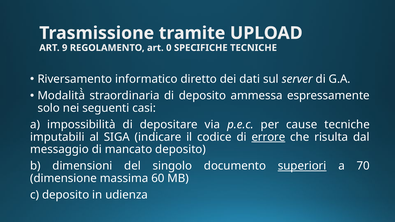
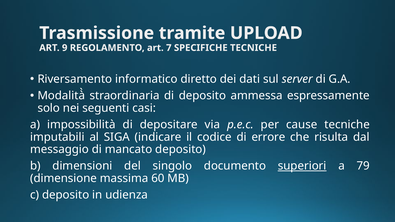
0: 0 -> 7 (169, 48)
errore underline: present -> none (268, 137)
70: 70 -> 79 (363, 166)
